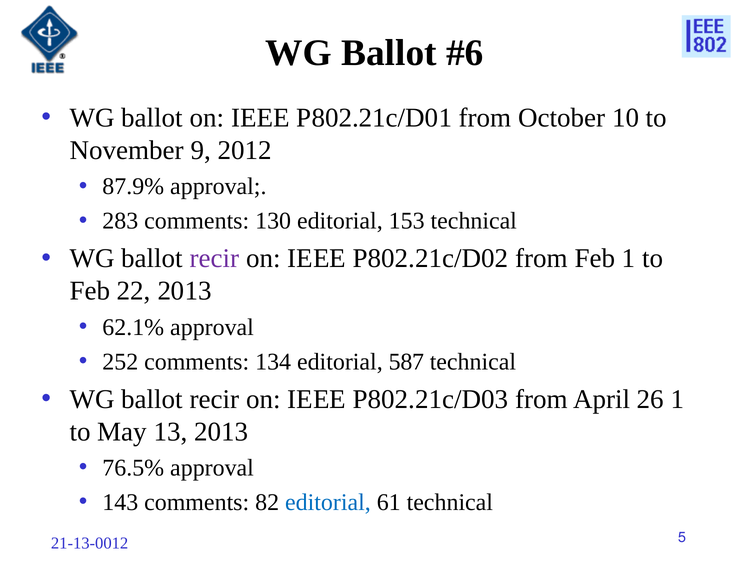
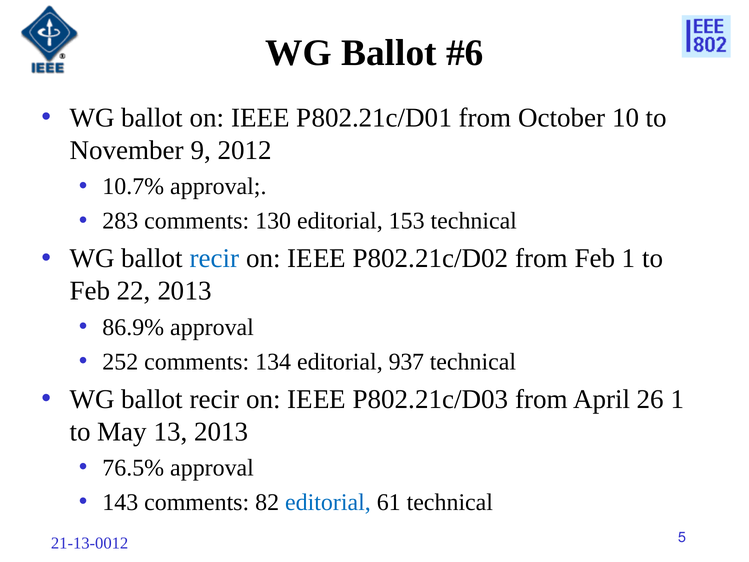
87.9%: 87.9% -> 10.7% (133, 186)
recir colour: purple -> blue (215, 258)
62.1%: 62.1% -> 86.9% (133, 327)
587: 587 -> 937 (406, 362)
